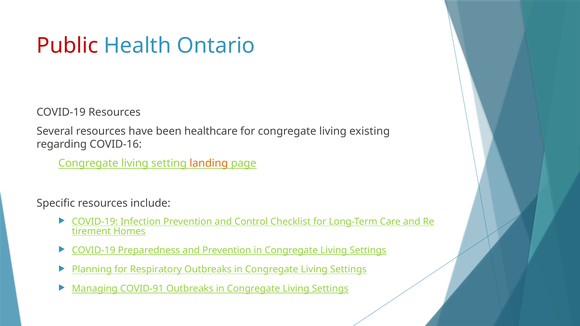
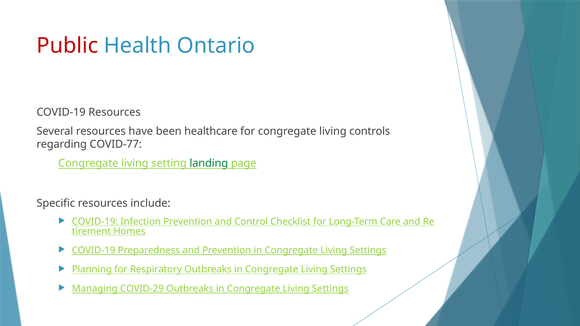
existing: existing -> controls (370, 131)
COVID-16: COVID-16 -> COVID-77 (116, 144)
landing colour: orange -> green (209, 163)
COVID-91: COVID-91 -> COVID-29 (142, 289)
